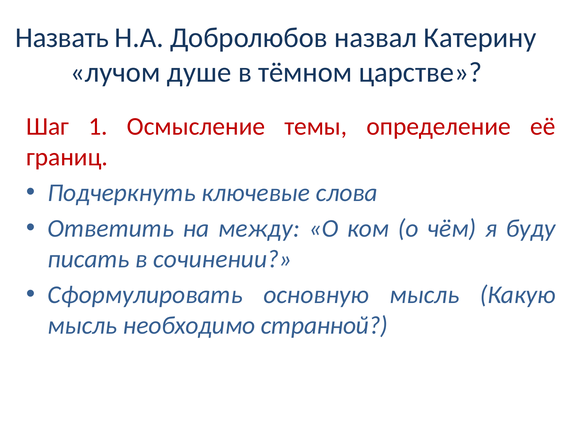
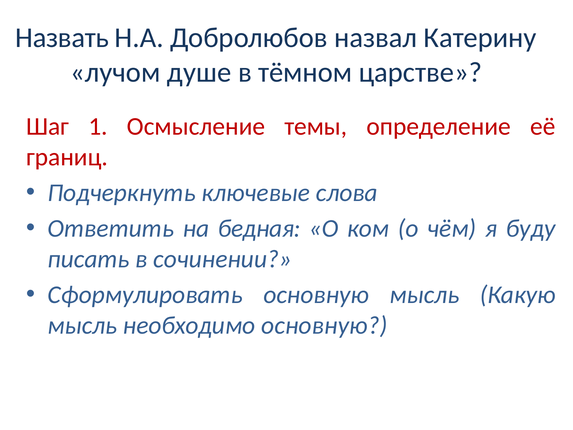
между: между -> бедная (259, 228)
необходимо странной: странной -> основную (324, 325)
